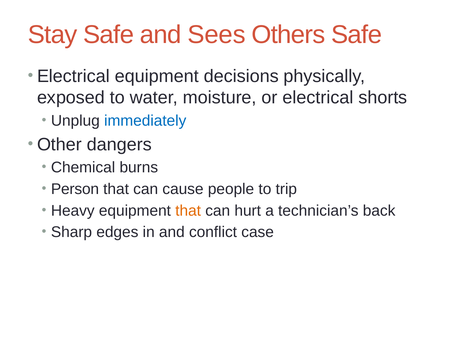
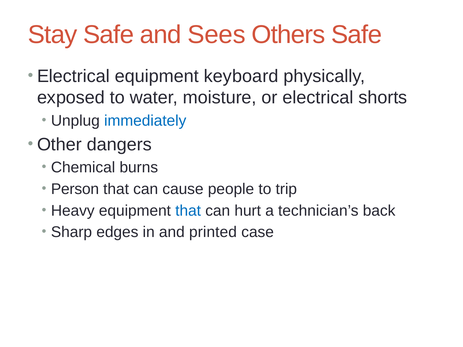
decisions: decisions -> keyboard (241, 76)
that colour: orange -> blue (188, 211)
conflict: conflict -> printed (213, 232)
